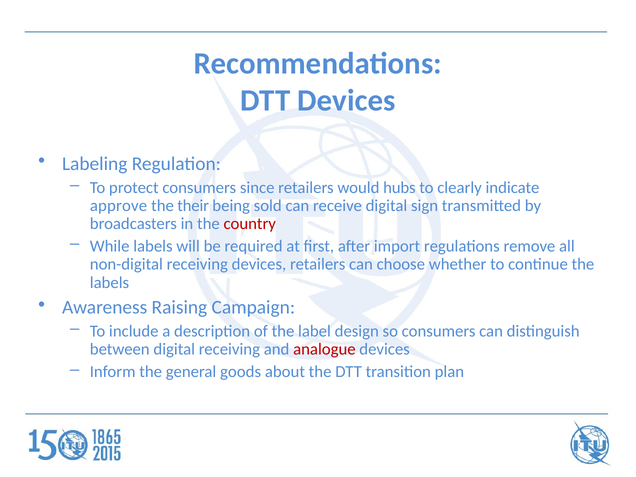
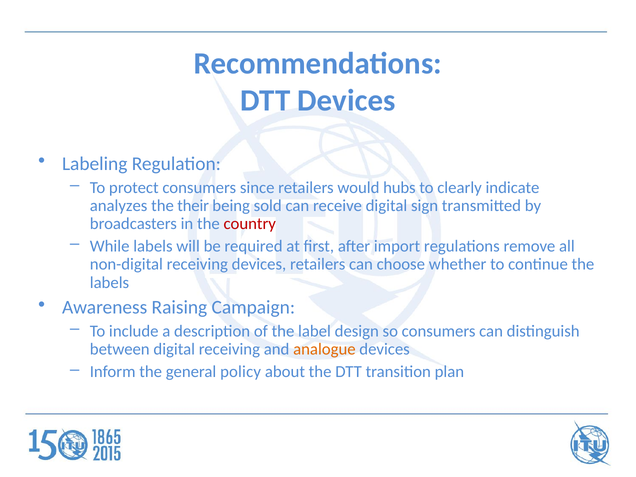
approve: approve -> analyzes (119, 206)
analogue colour: red -> orange (324, 349)
goods: goods -> policy (241, 372)
